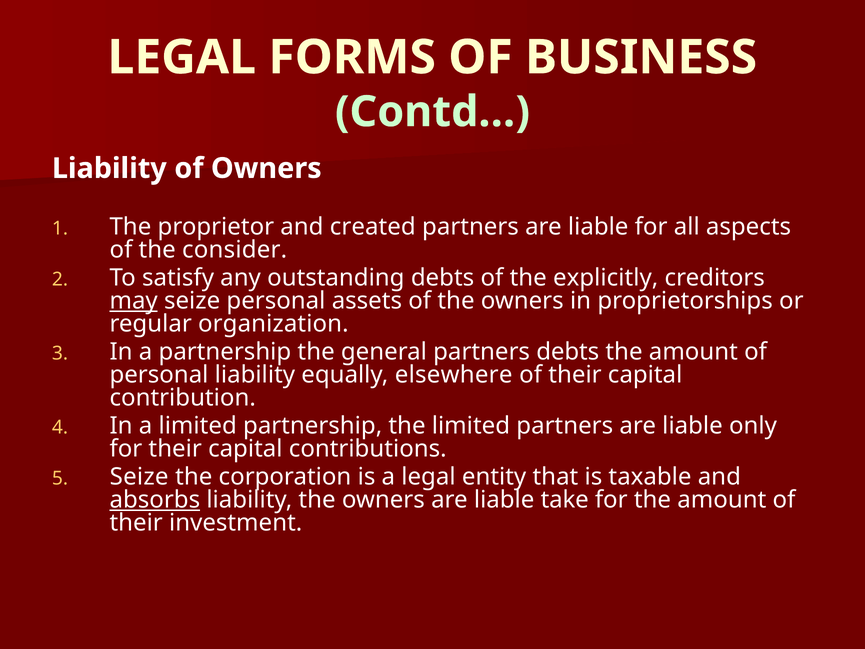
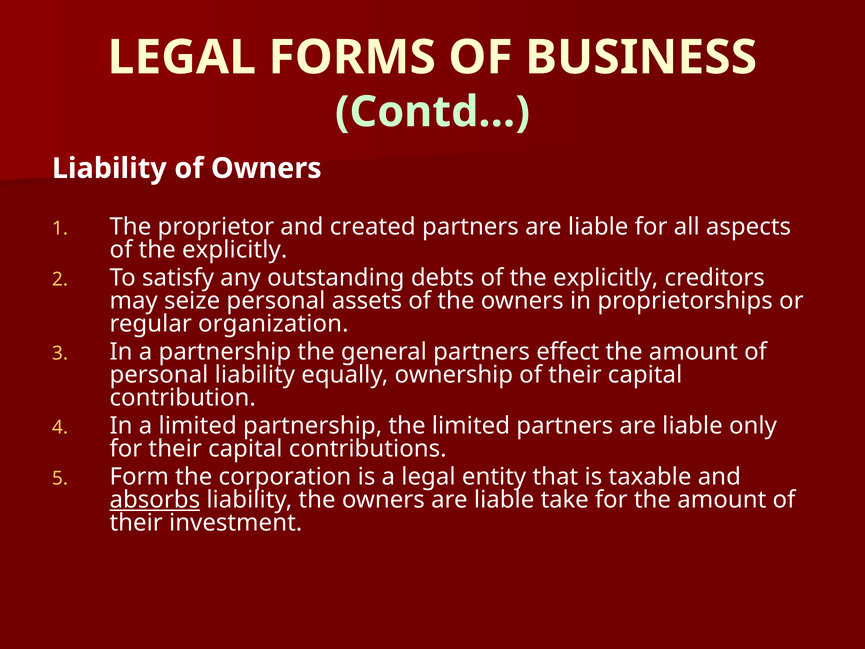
consider: consider -> explicitly (235, 250)
may underline: present -> none (134, 301)
partners debts: debts -> effect (568, 352)
elsewhere: elsewhere -> ownership (454, 375)
Seize: Seize -> Form (139, 477)
